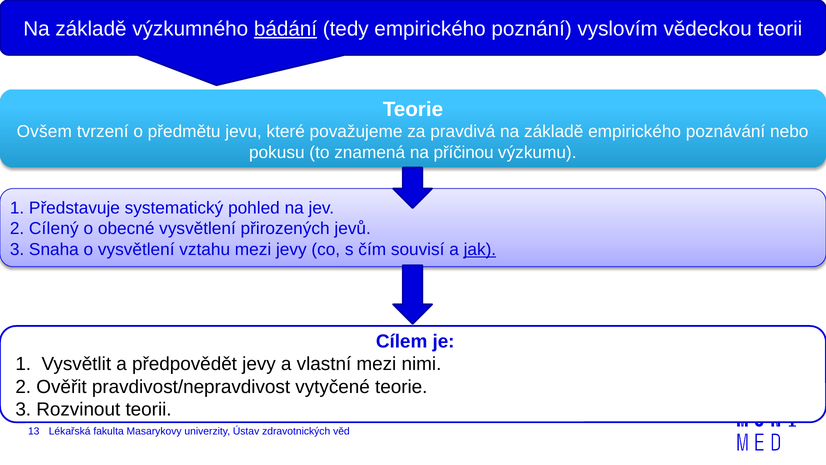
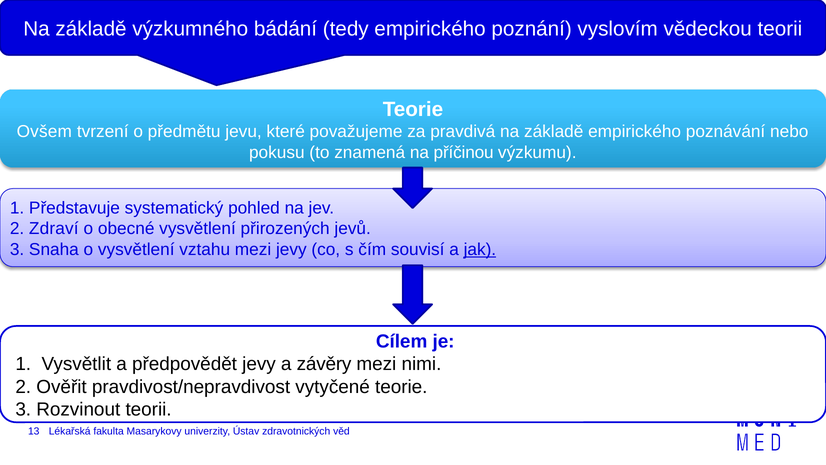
bádání underline: present -> none (286, 29)
Cílený: Cílený -> Zdraví (54, 229)
vlastní: vlastní -> závěry (324, 364)
